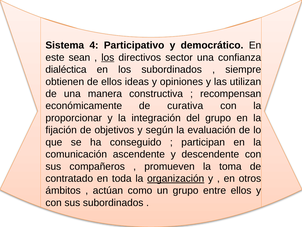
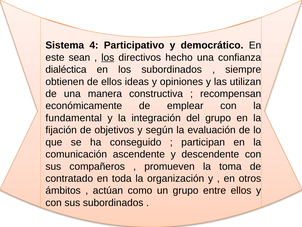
sector: sector -> hecho (179, 57)
curativa: curativa -> emplear (185, 106)
proporcionar: proporcionar -> fundamental (74, 118)
organización underline: present -> none (176, 178)
